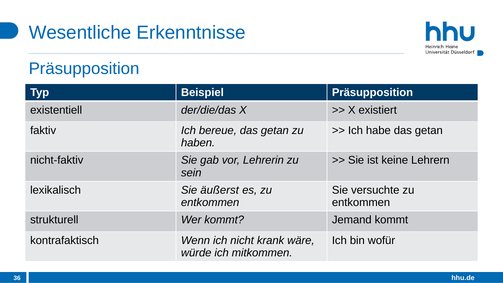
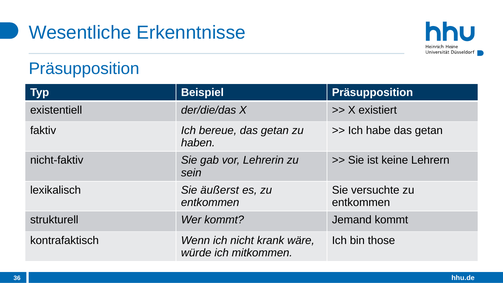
wofür: wofür -> those (381, 241)
